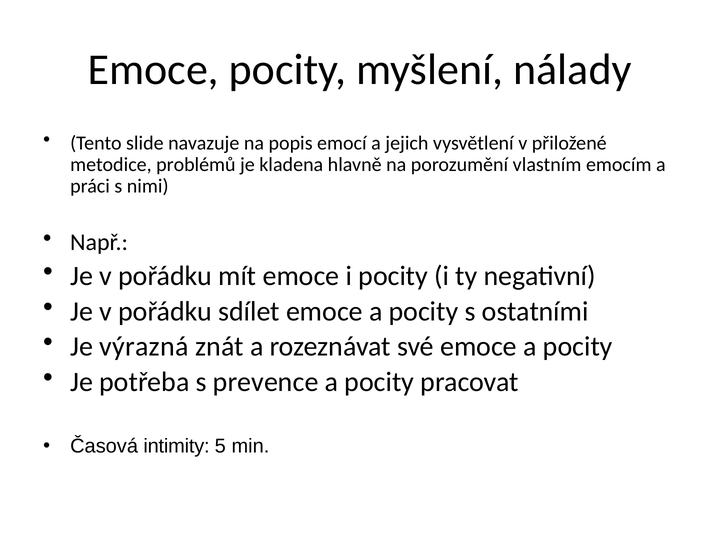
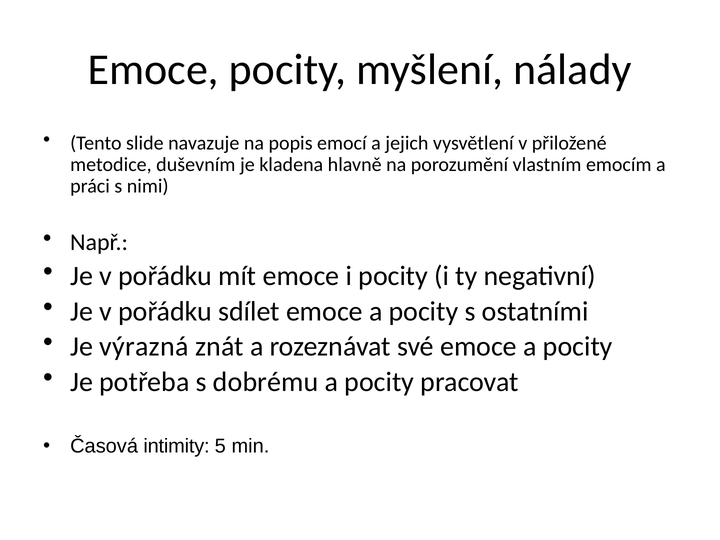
problémů: problémů -> duševním (196, 165)
prevence: prevence -> dobrému (266, 382)
